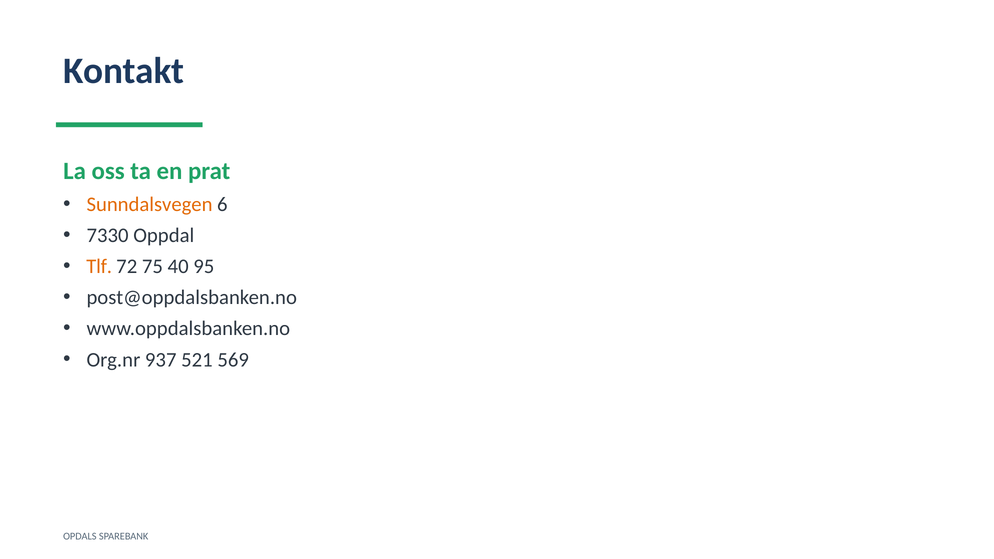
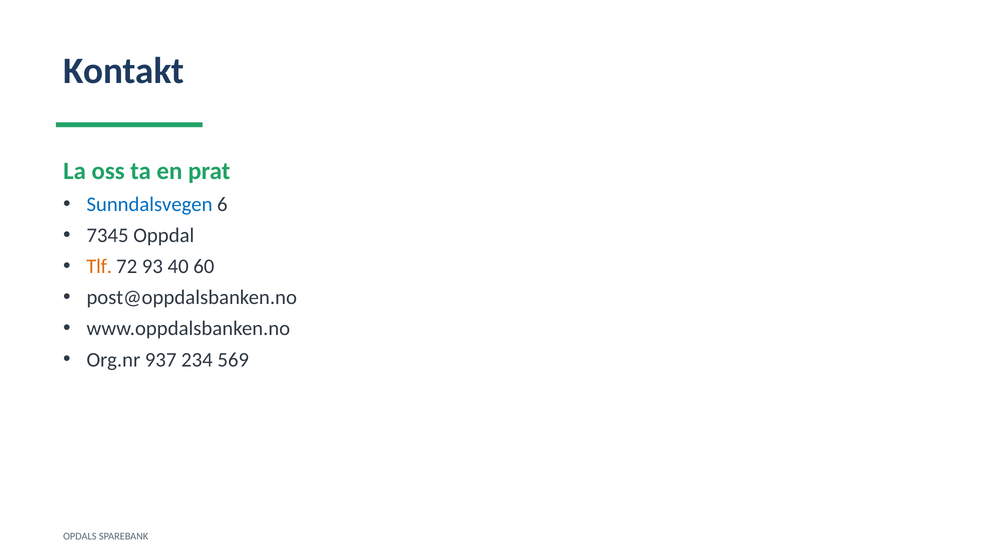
Sunndalsvegen colour: orange -> blue (150, 204)
7330: 7330 -> 7345 (108, 235)
75: 75 -> 93 (152, 267)
95: 95 -> 60 (204, 267)
521: 521 -> 234 (197, 360)
